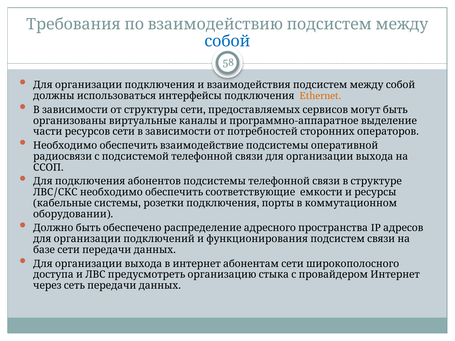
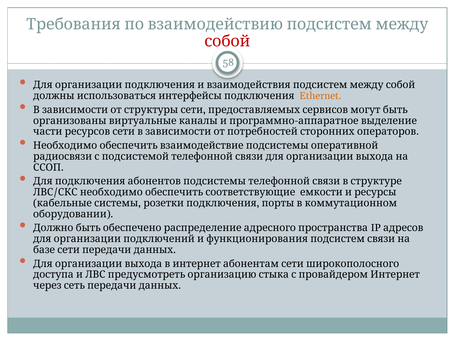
собой colour: blue -> red (227, 41)
